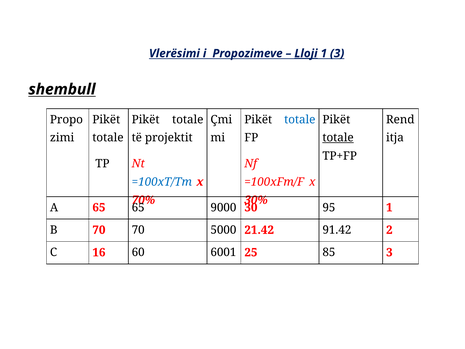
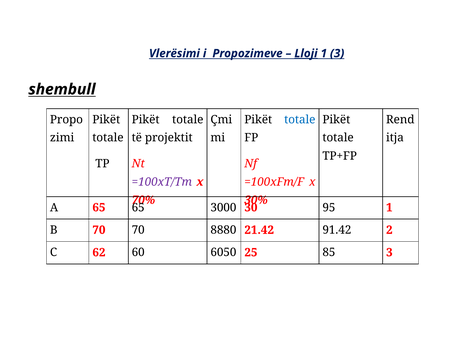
totale underline: present -> none (338, 138)
=100xT/Tm colour: blue -> purple (162, 182)
9000: 9000 -> 3000 (223, 207)
5000: 5000 -> 8880 (223, 230)
16: 16 -> 62 (99, 252)
6001: 6001 -> 6050 (223, 252)
